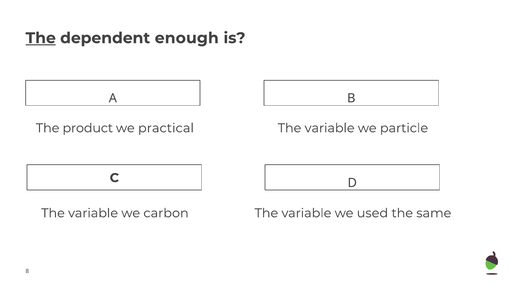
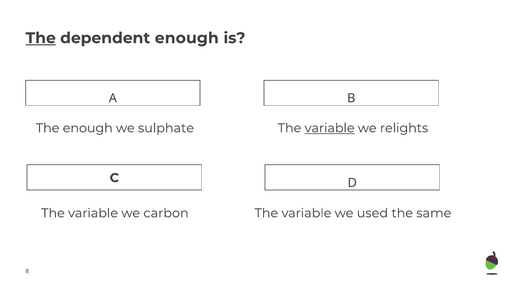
The product: product -> enough (88, 128)
practical: practical -> sulphate (166, 128)
variable underline: none -> present (330, 128)
particle: particle -> relights (404, 128)
